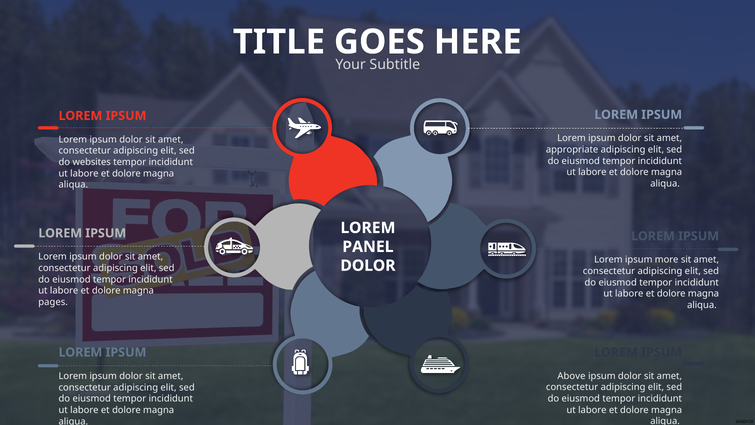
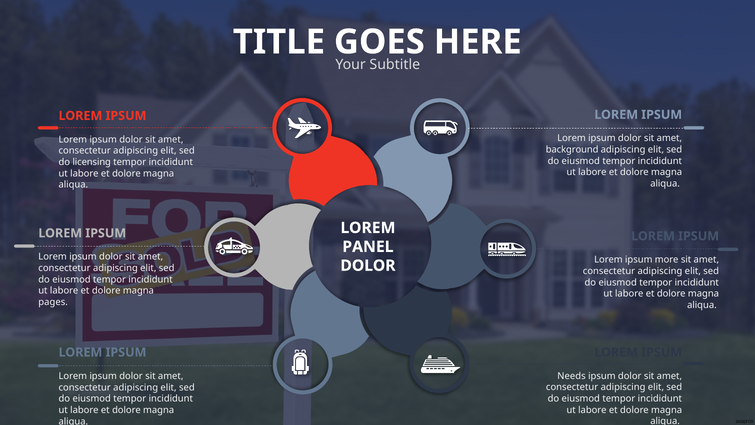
appropriate: appropriate -> background (572, 150)
websites: websites -> licensing (92, 162)
Above: Above -> Needs (571, 376)
